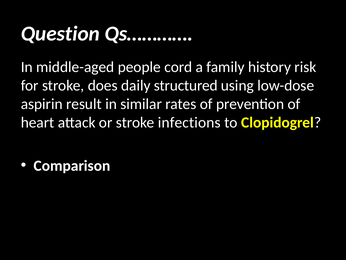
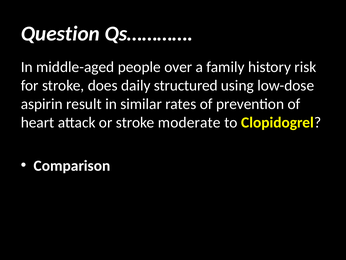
cord: cord -> over (178, 67)
infections: infections -> moderate (189, 122)
